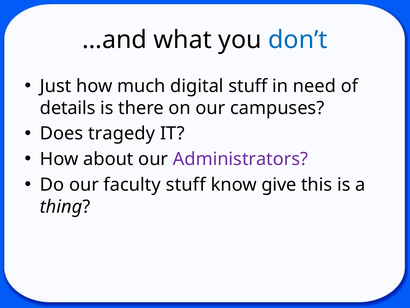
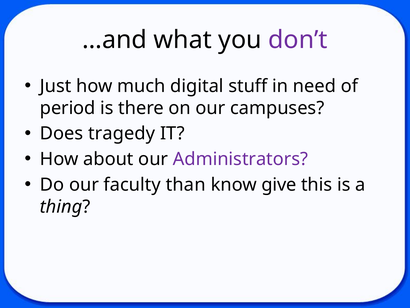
don’t colour: blue -> purple (298, 40)
details: details -> period (68, 108)
faculty stuff: stuff -> than (186, 184)
